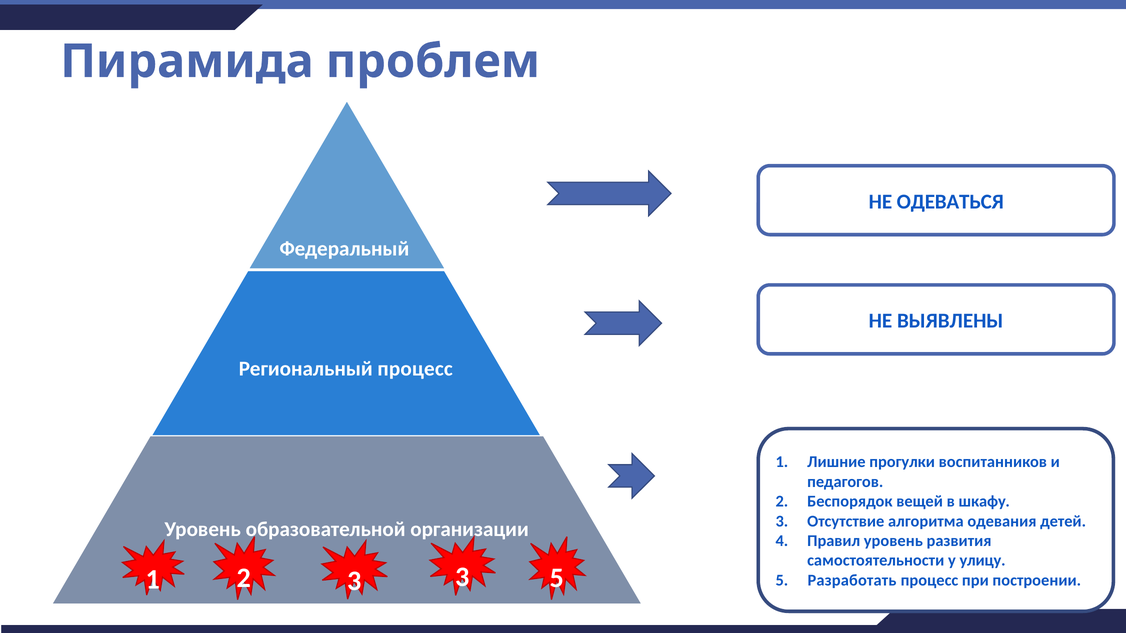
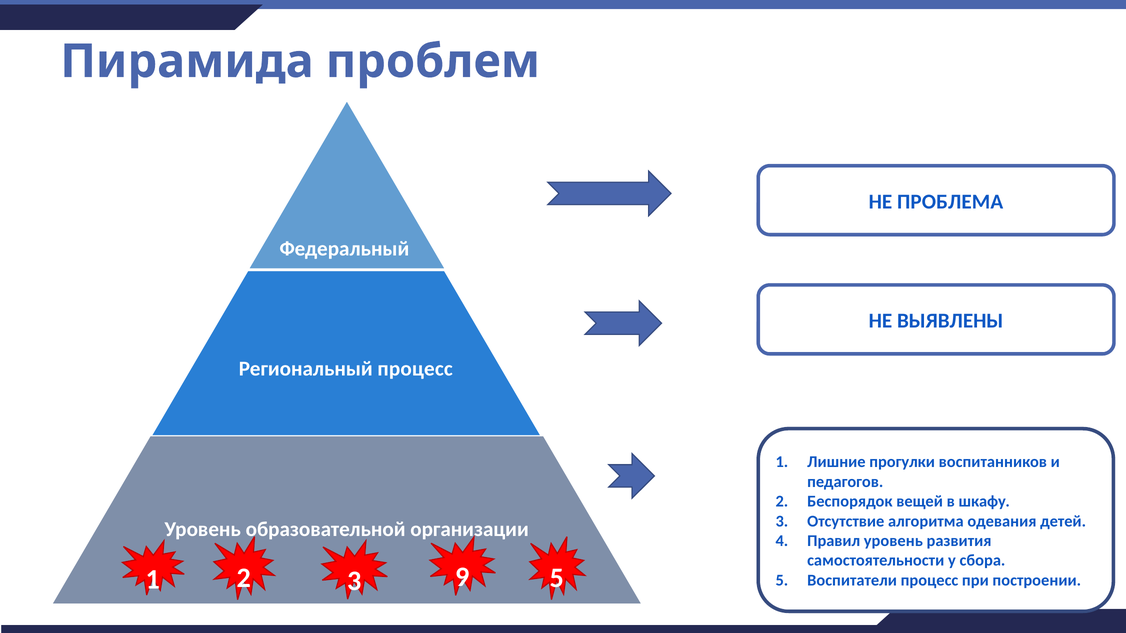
ОДЕВАТЬСЯ: ОДЕВАТЬСЯ -> ПРОБЛЕМА (950, 202)
улицу: улицу -> сбора (982, 561)
3 3: 3 -> 9 (462, 577)
Разработать: Разработать -> Воспитатели (852, 581)
